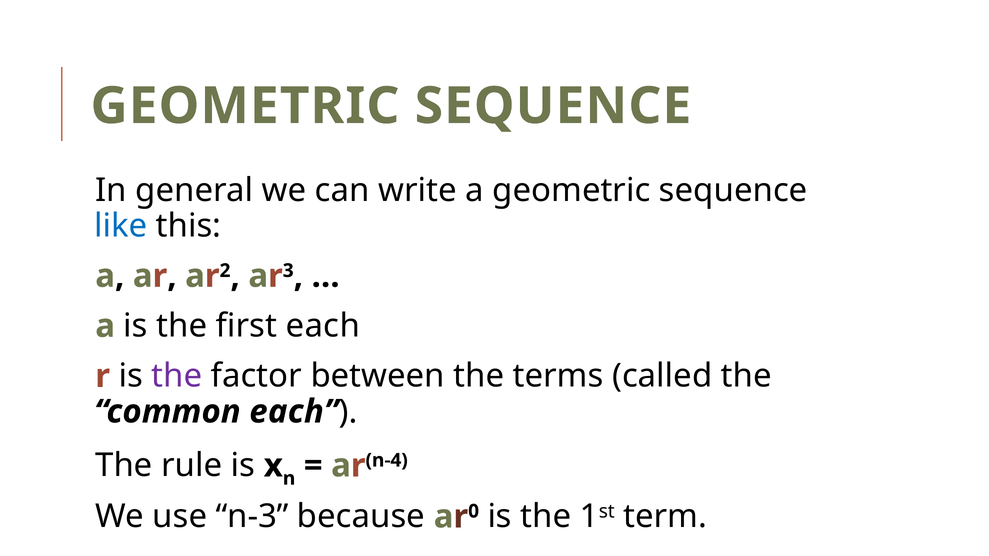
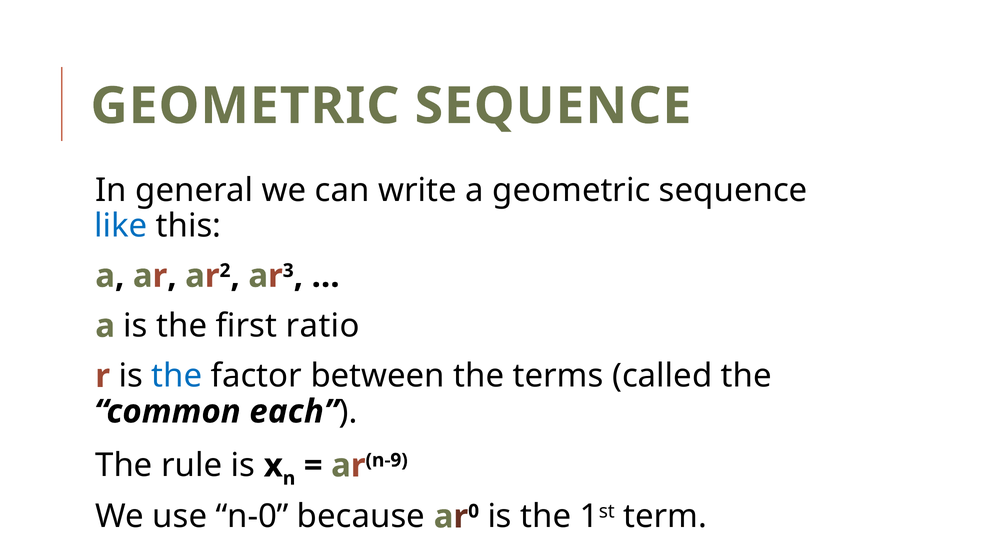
first each: each -> ratio (323, 326)
the colour: purple -> blue (177, 376)
n-4: n-4 -> n-9 (387, 460)
n-3: n-3 -> n-0 (252, 517)
